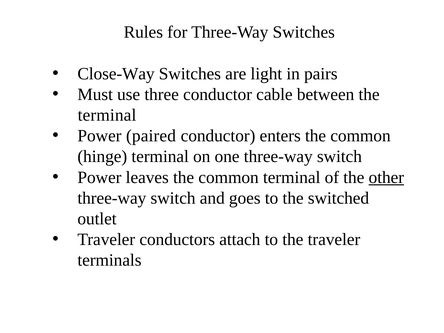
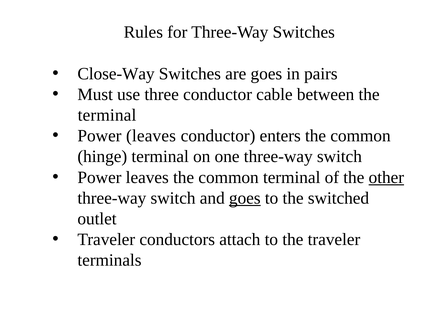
are light: light -> goes (266, 74)
paired: paired -> leaves (151, 136)
goes underline: none -> present (245, 198)
